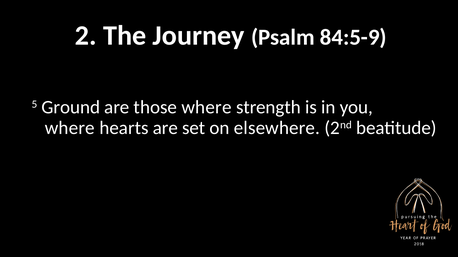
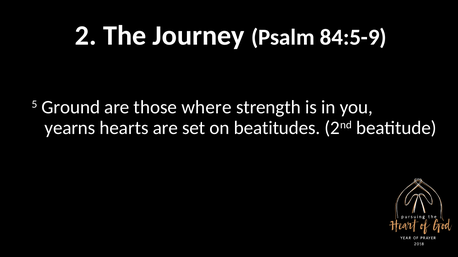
where: where -> yearns (70, 128)
elsewhere: elsewhere -> beatitudes (277, 128)
